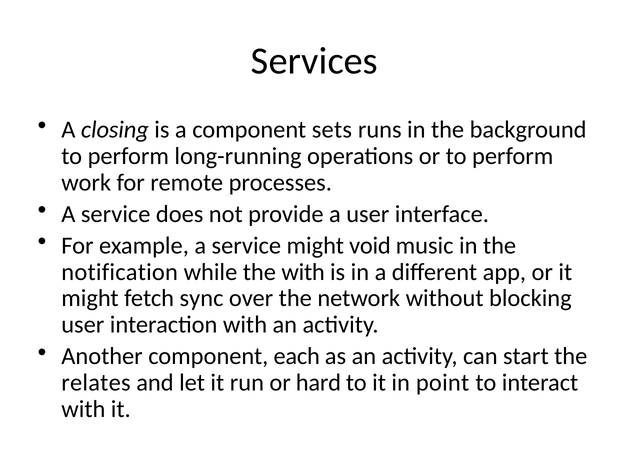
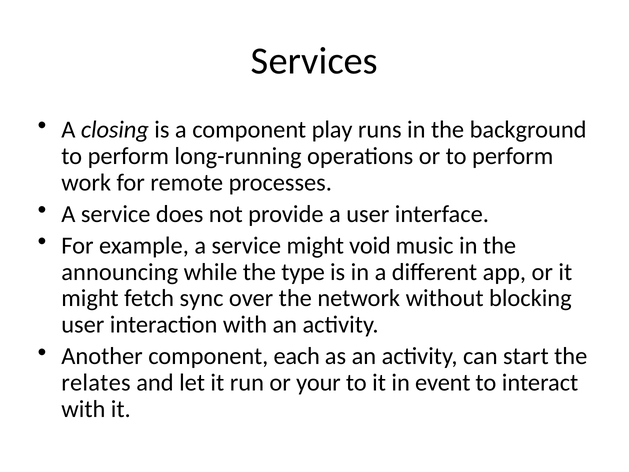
sets: sets -> play (332, 130)
notification: notification -> announcing (120, 272)
the with: with -> type (303, 272)
hard: hard -> your (318, 383)
point: point -> event (443, 383)
